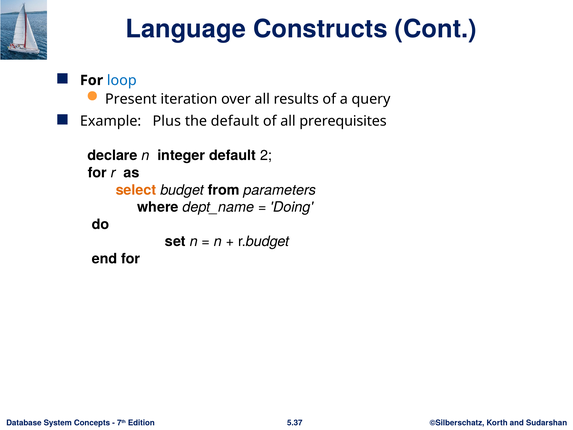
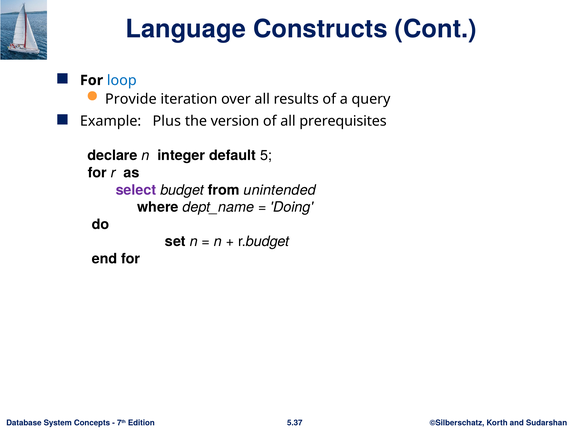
Present: Present -> Provide (131, 99)
the default: default -> version (235, 121)
2: 2 -> 5 (266, 156)
select colour: orange -> purple (136, 190)
parameters: parameters -> unintended (280, 190)
